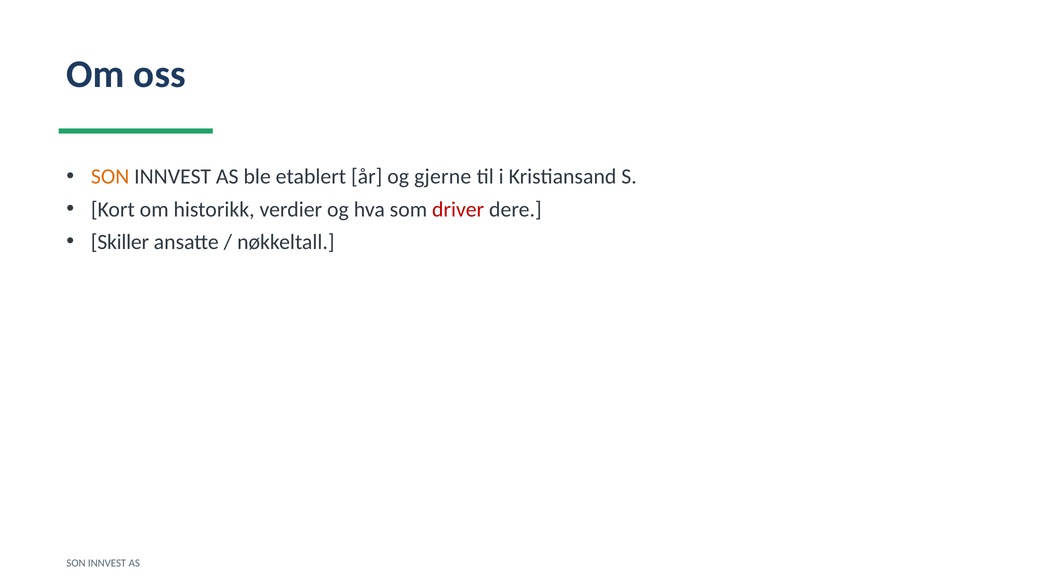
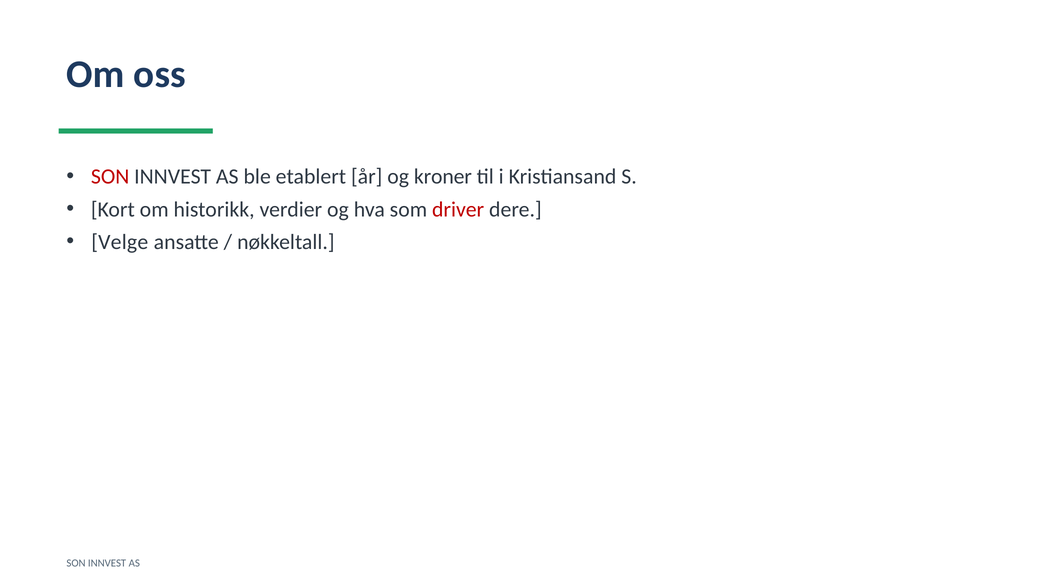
SON colour: orange -> red (110, 177)
gjerne: gjerne -> kroner (443, 177)
Skiller: Skiller -> Velge (120, 242)
